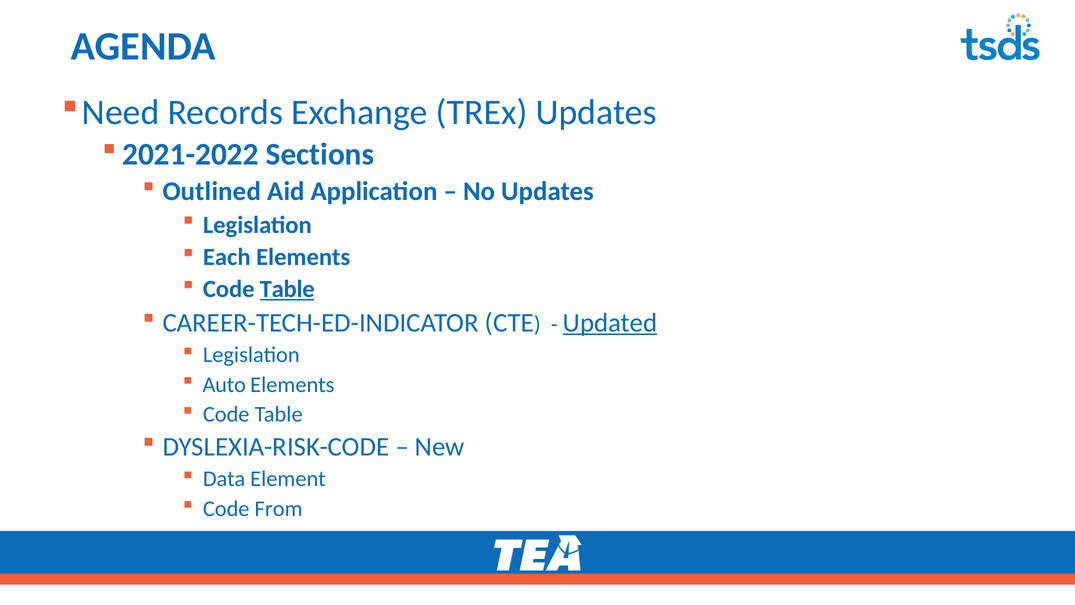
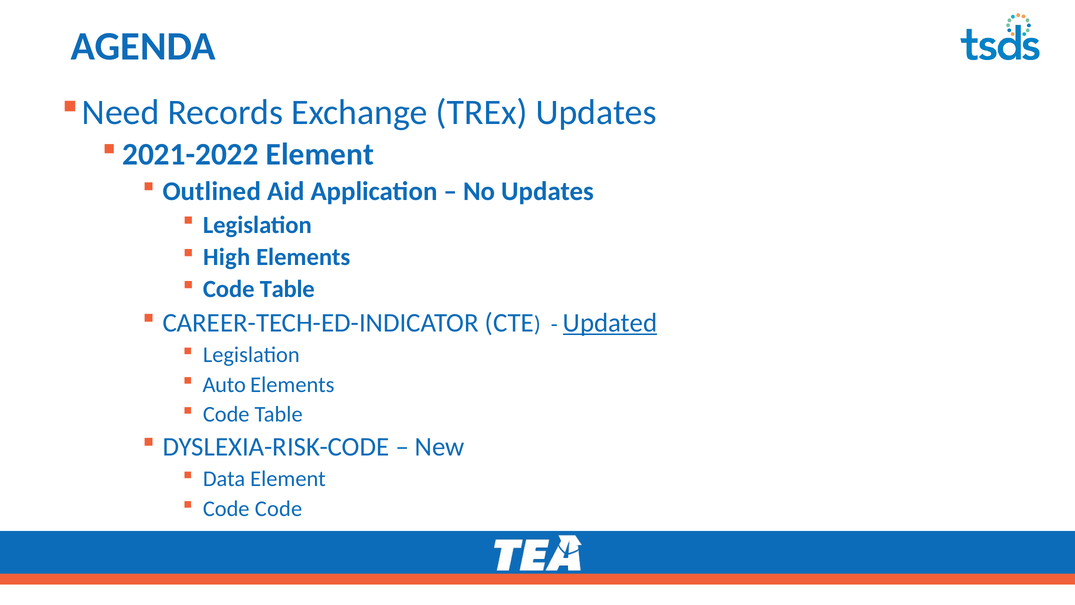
2021-2022 Sections: Sections -> Element (320, 154)
Each: Each -> High (227, 257)
Table underline: present -> none (287, 289)
Code From: From -> Code (279, 509)
